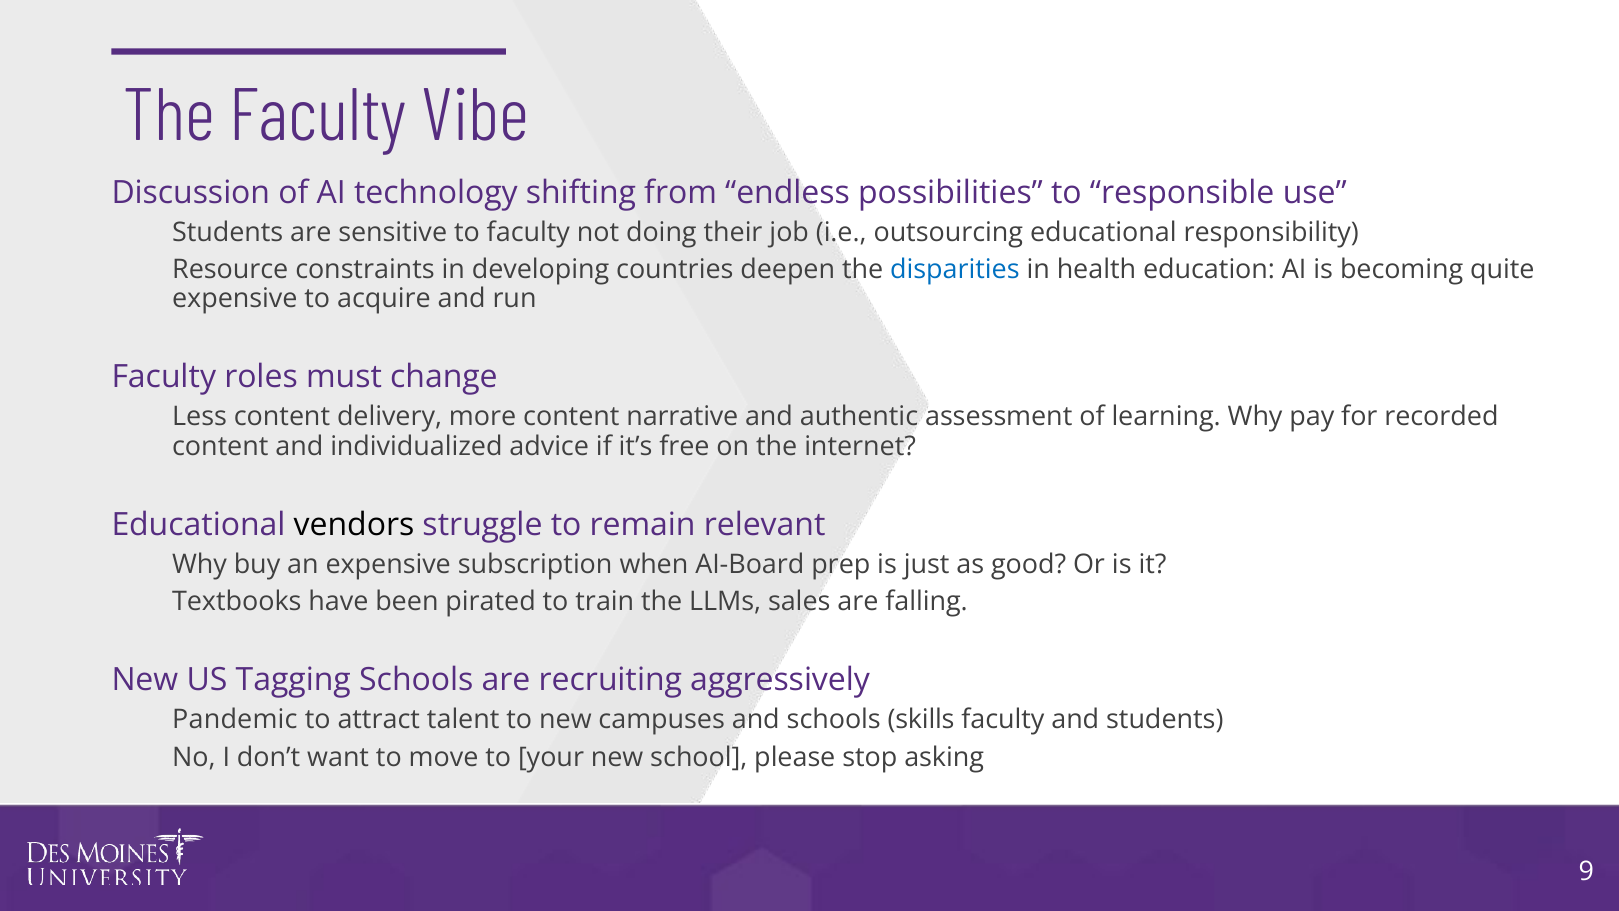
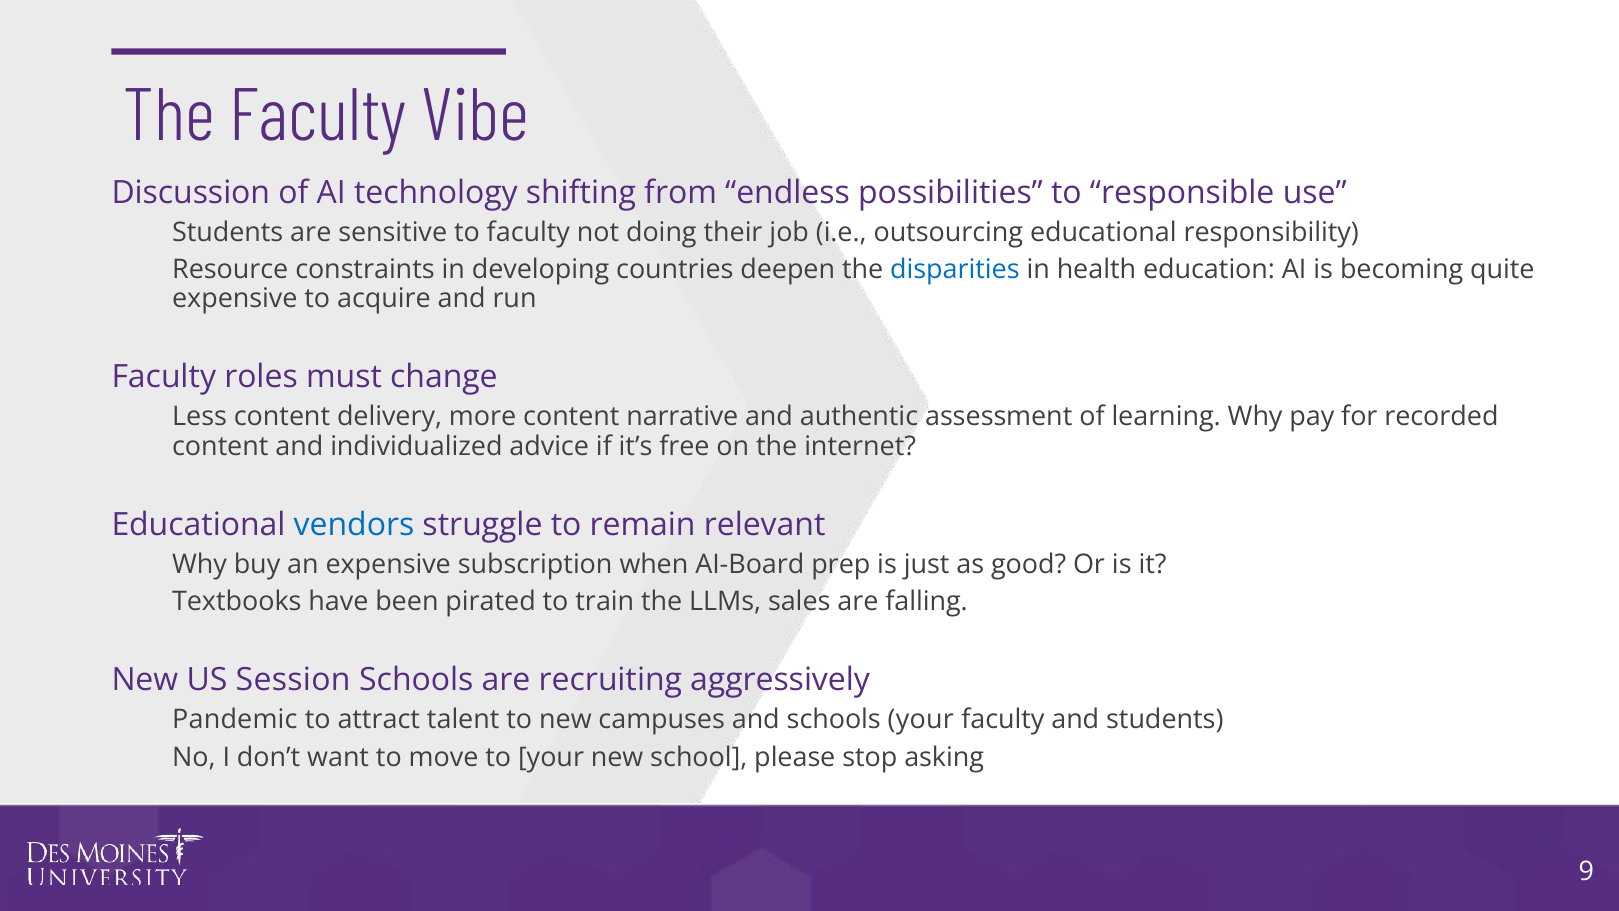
vendors colour: black -> blue (354, 524)
Tagging: Tagging -> Session (293, 680)
schools skills: skills -> your (921, 720)
